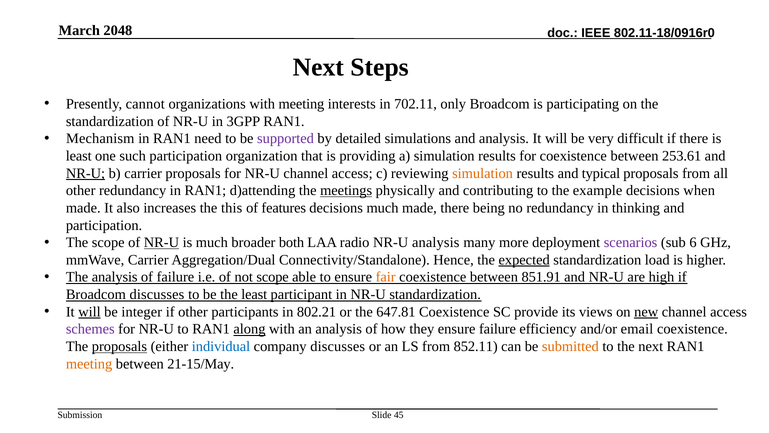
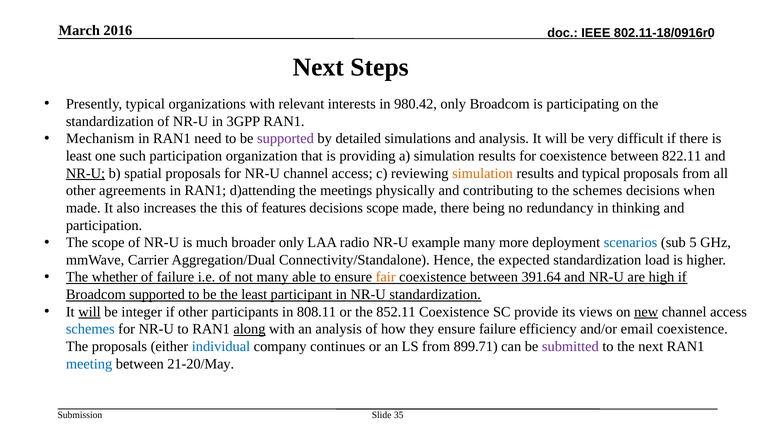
2048: 2048 -> 2016 (118, 31)
Presently cannot: cannot -> typical (145, 104)
with meeting: meeting -> relevant (301, 104)
702.11: 702.11 -> 980.42 (416, 104)
253.61: 253.61 -> 822.11 (682, 156)
b carrier: carrier -> spatial (143, 173)
other redundancy: redundancy -> agreements (133, 190)
meetings underline: present -> none (346, 190)
the example: example -> schemes (598, 190)
decisions much: much -> scope (383, 208)
NR-U underline: present -> none (161, 242)
broader both: both -> only (291, 242)
NR-U analysis: analysis -> example (436, 242)
scenarios colour: purple -> blue (631, 242)
6: 6 -> 5 (693, 242)
expected underline: present -> none (524, 260)
The analysis: analysis -> whether (115, 277)
not scope: scope -> many (273, 277)
851.91: 851.91 -> 391.64 (541, 277)
Broadcom discusses: discusses -> supported (157, 294)
802.21: 802.21 -> 808.11 (316, 312)
647.81: 647.81 -> 852.11 (396, 312)
schemes colour: purple -> blue (90, 329)
proposals underline: present -> none (119, 346)
company discusses: discusses -> continues (338, 346)
852.11: 852.11 -> 899.71 (476, 346)
submitted colour: orange -> purple (570, 346)
meeting colour: orange -> blue (89, 363)
21-15/May: 21-15/May -> 21-20/May (201, 363)
45: 45 -> 35 (399, 415)
